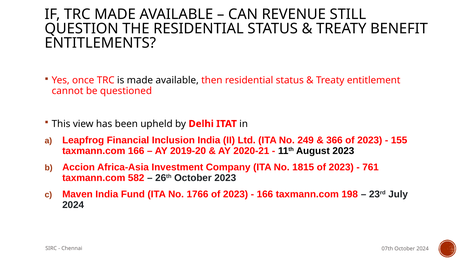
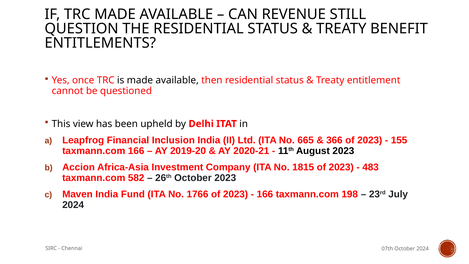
249: 249 -> 665 (306, 140)
761: 761 -> 483 (371, 167)
